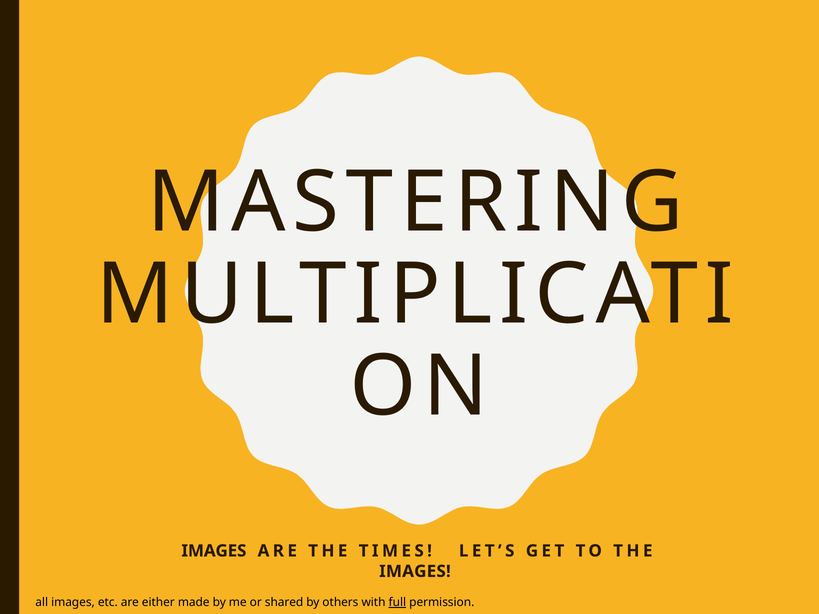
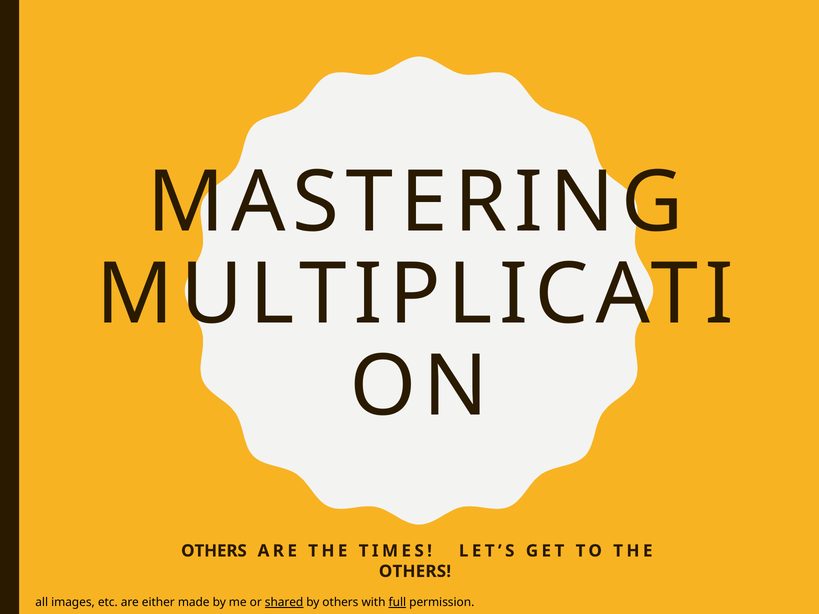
IMAGES: IMAGES -> OTHERS (214, 551)
IMAGES: IMAGES -> OTHERS (415, 572)
shared underline: none -> present (284, 603)
